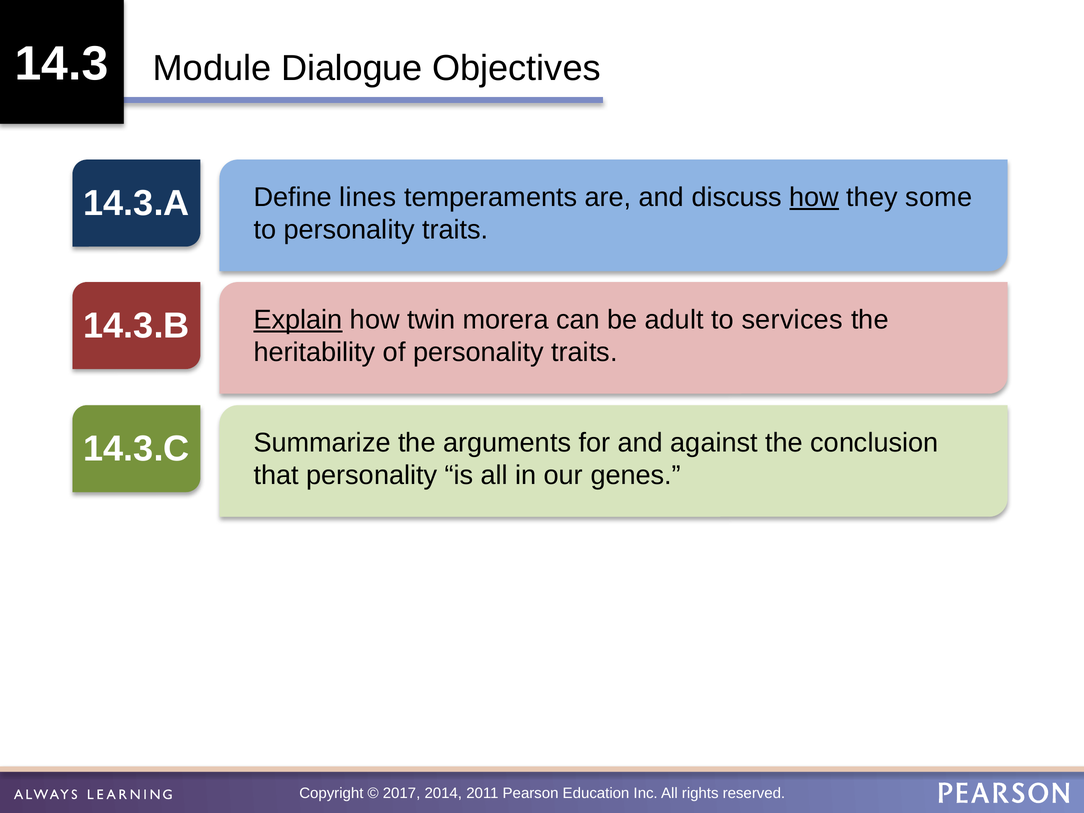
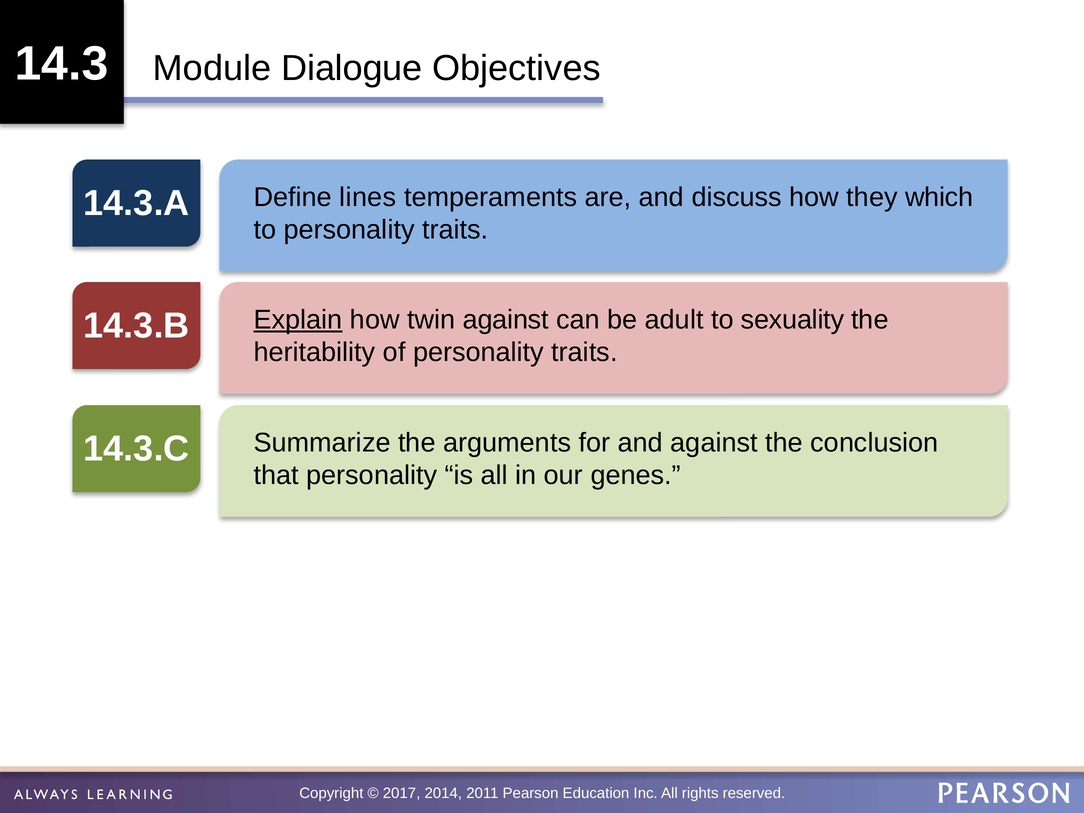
how underline: present -> none (814, 197)
some: some -> which (939, 197)
twin morera: morera -> against (506, 320)
services: services -> sexuality (792, 320)
